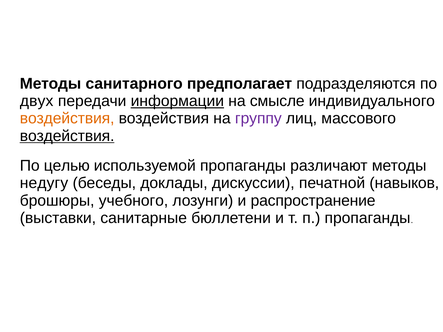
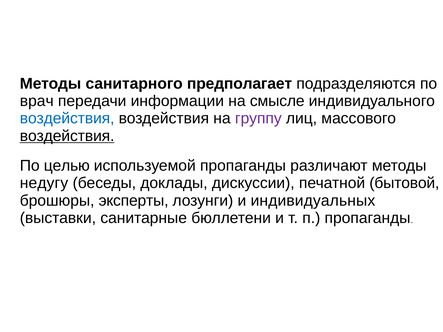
двух: двух -> врач (37, 101)
информации underline: present -> none (177, 101)
воздействия colour: orange -> blue (67, 119)
навыков: навыков -> бытовой (404, 183)
учебного: учебного -> эксперты (134, 201)
распространение: распространение -> индивидуальных (313, 201)
